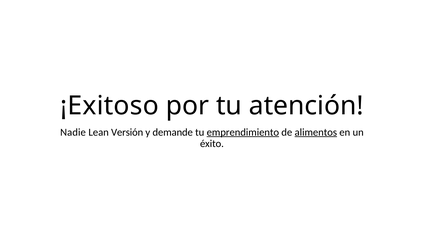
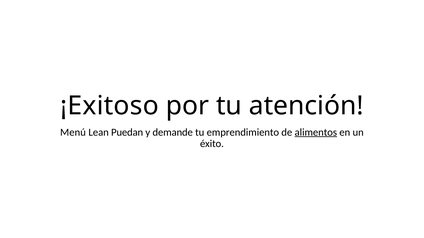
Nadie: Nadie -> Menú (73, 133)
Versión: Versión -> Puedan (127, 133)
emprendimiento underline: present -> none (243, 133)
